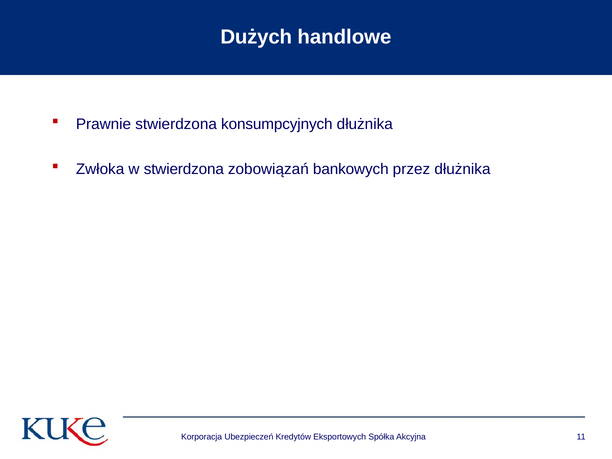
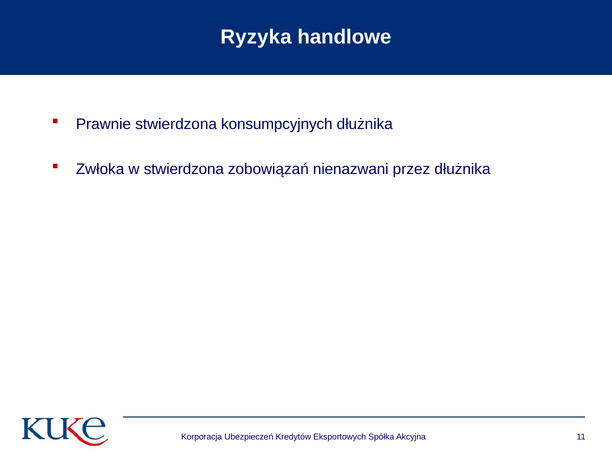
Dużych: Dużych -> Ryzyka (256, 37)
bankowych: bankowych -> nienazwani (351, 169)
